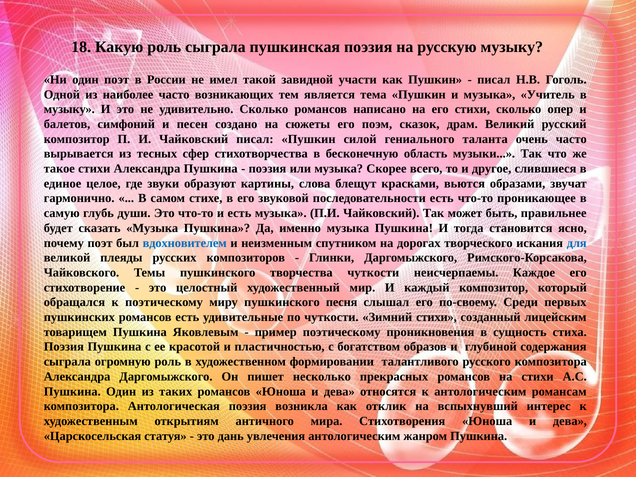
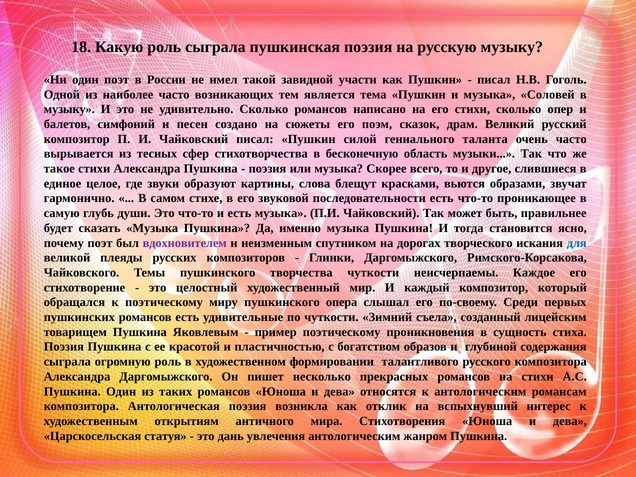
Учитель: Учитель -> Соловей (548, 94)
вдохновителем colour: blue -> purple (185, 243)
песня: песня -> опера (342, 302)
Зимний стихи: стихи -> съела (436, 317)
